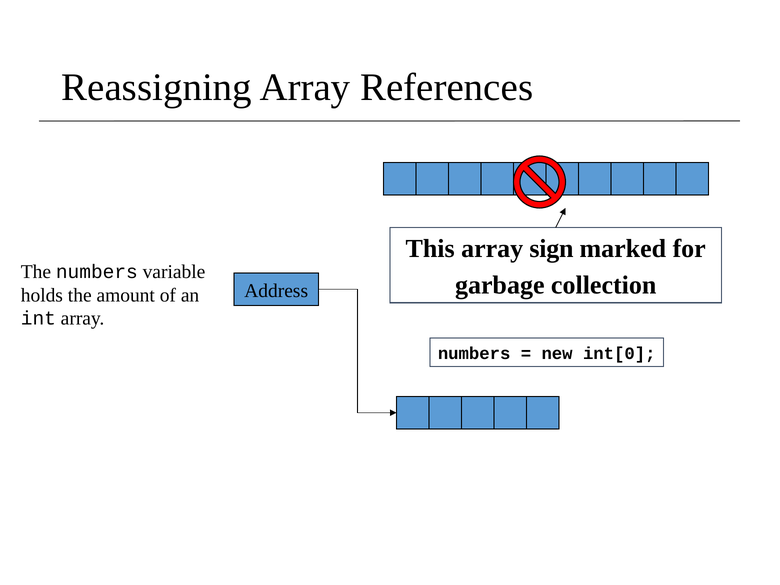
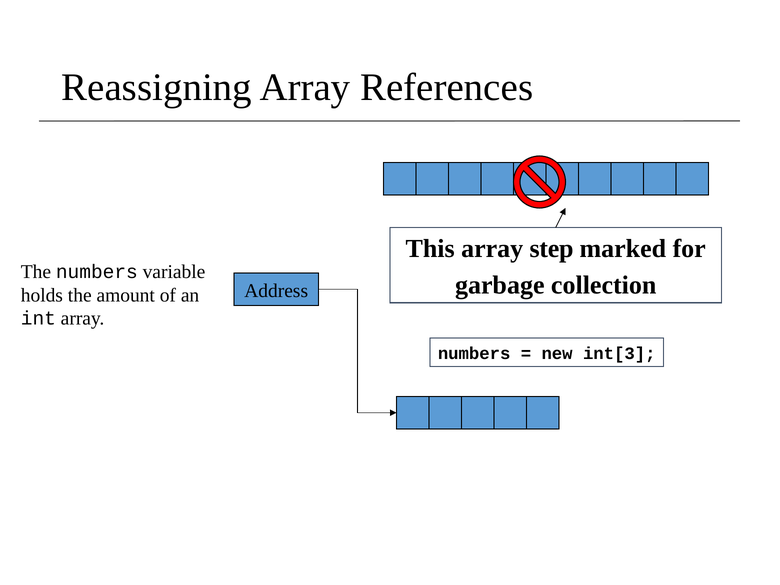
sign: sign -> step (552, 249)
int[0: int[0 -> int[3 (619, 353)
